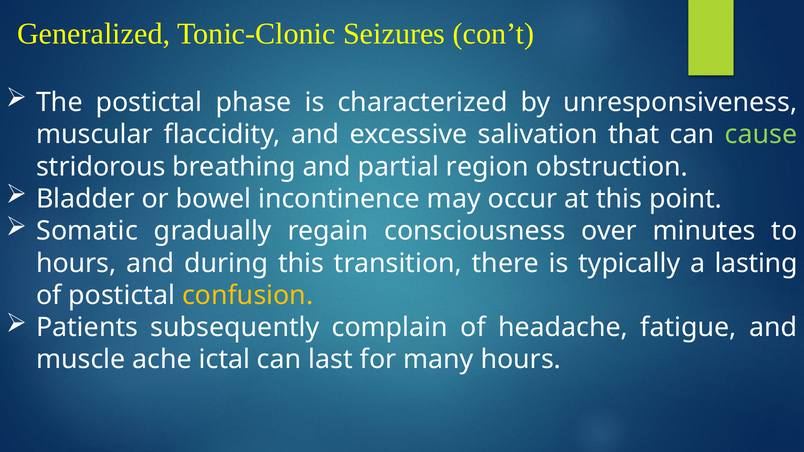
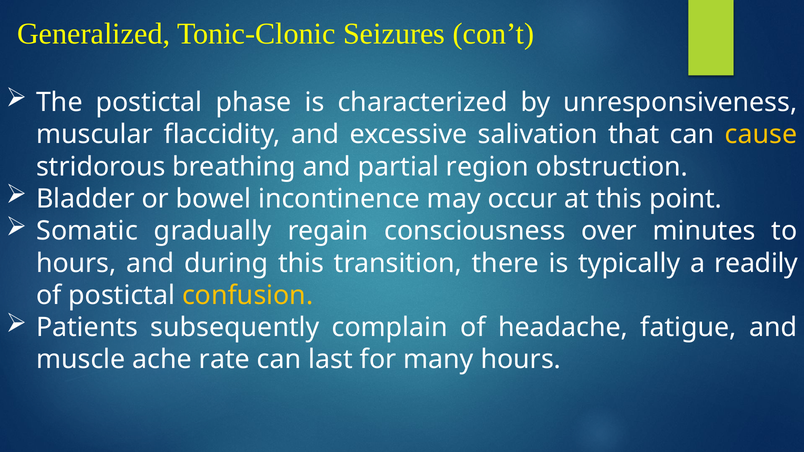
cause colour: light green -> yellow (761, 135)
lasting: lasting -> readily (756, 263)
ictal: ictal -> rate (224, 360)
